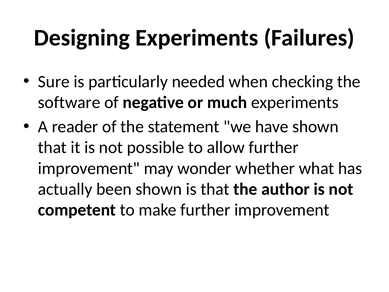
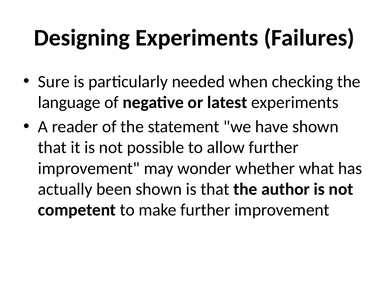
software: software -> language (69, 102)
much: much -> latest (227, 102)
